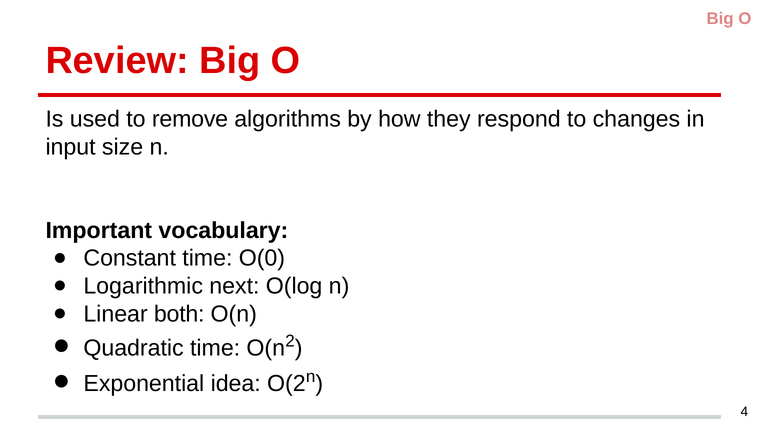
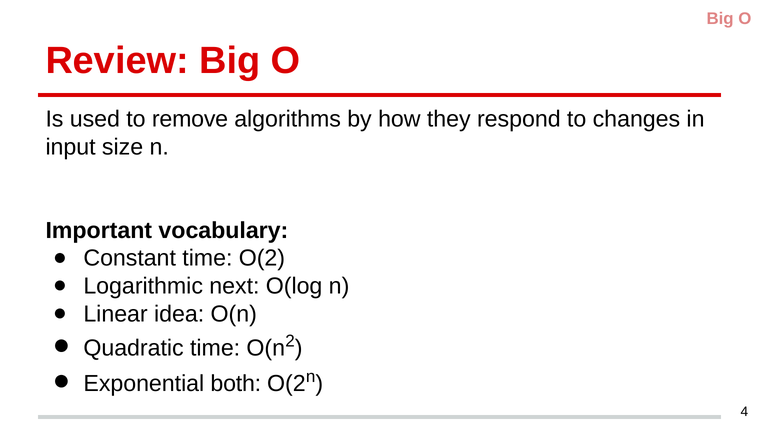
time O(0: O(0 -> O(2 (262, 258)
both: both -> idea (179, 314)
idea: idea -> both (236, 383)
